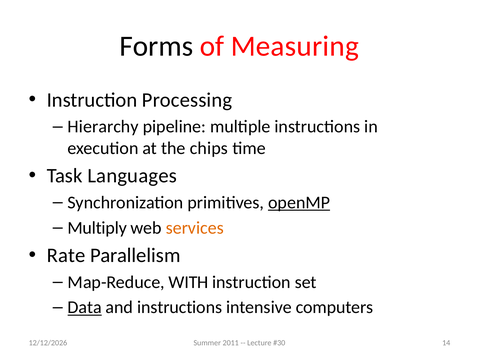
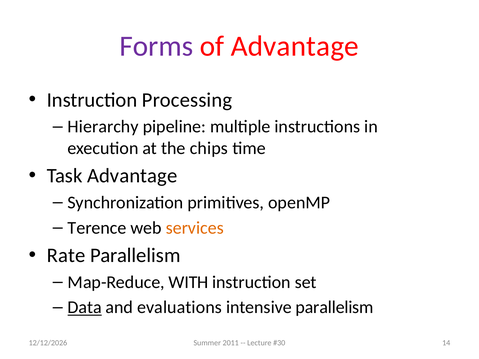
Forms colour: black -> purple (156, 46)
of Measuring: Measuring -> Advantage (295, 46)
Task Languages: Languages -> Advantage (132, 176)
openMP underline: present -> none (299, 203)
Multiply: Multiply -> Terence (97, 228)
and instructions: instructions -> evaluations (179, 308)
intensive computers: computers -> parallelism (335, 308)
